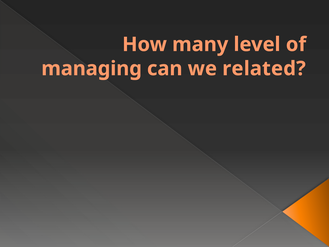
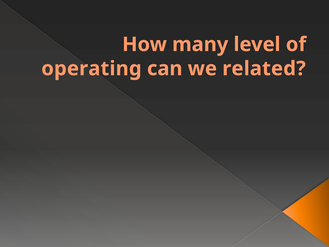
managing: managing -> operating (91, 69)
